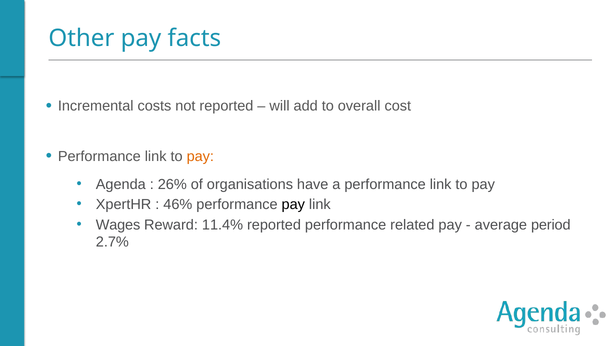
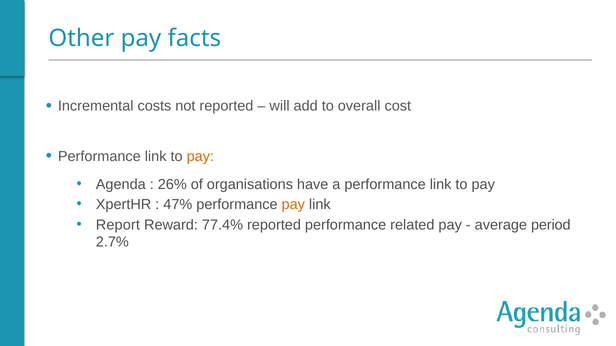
46%: 46% -> 47% (178, 205)
pay colour: black -> orange (293, 205)
Wages: Wages -> Report (118, 225)
11.4%: 11.4% -> 77.4% (223, 225)
